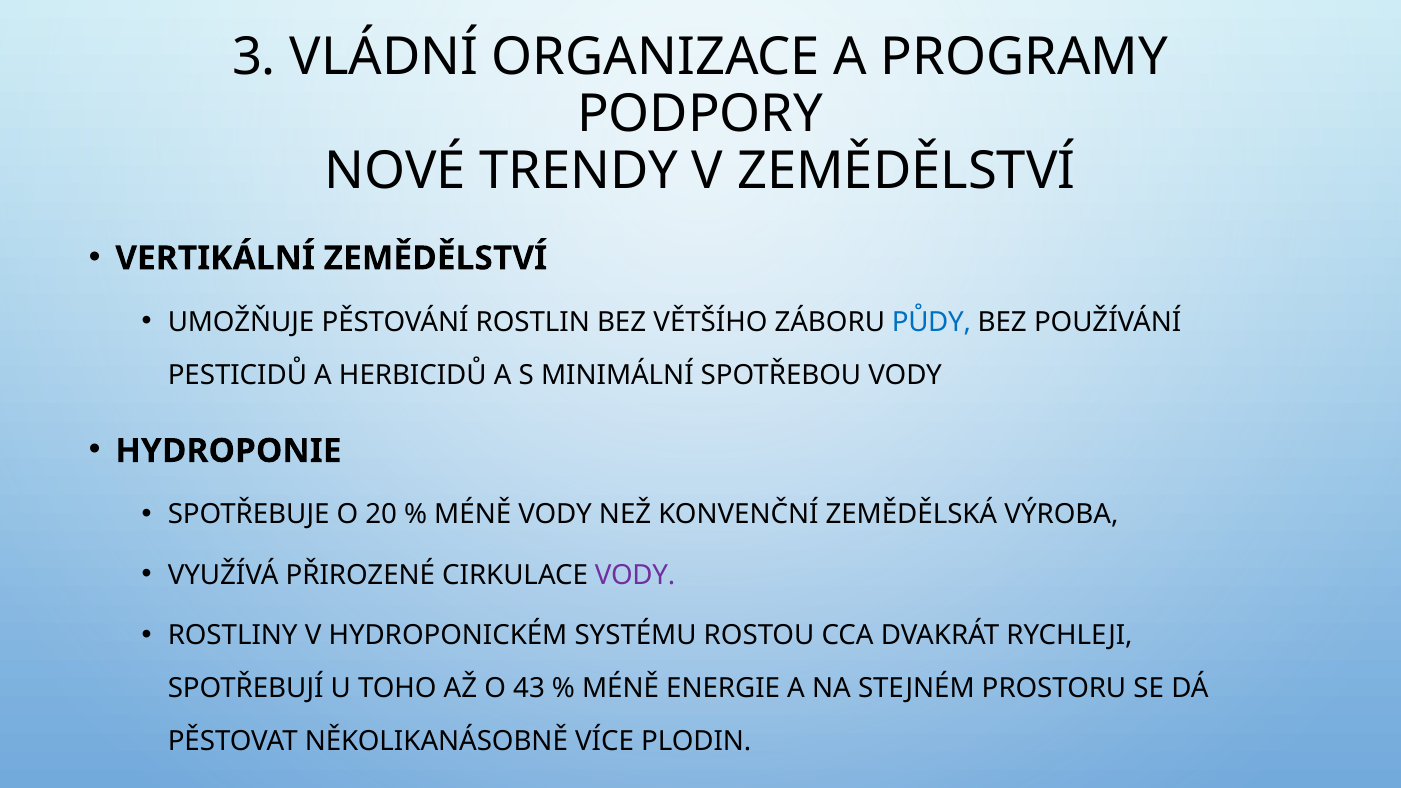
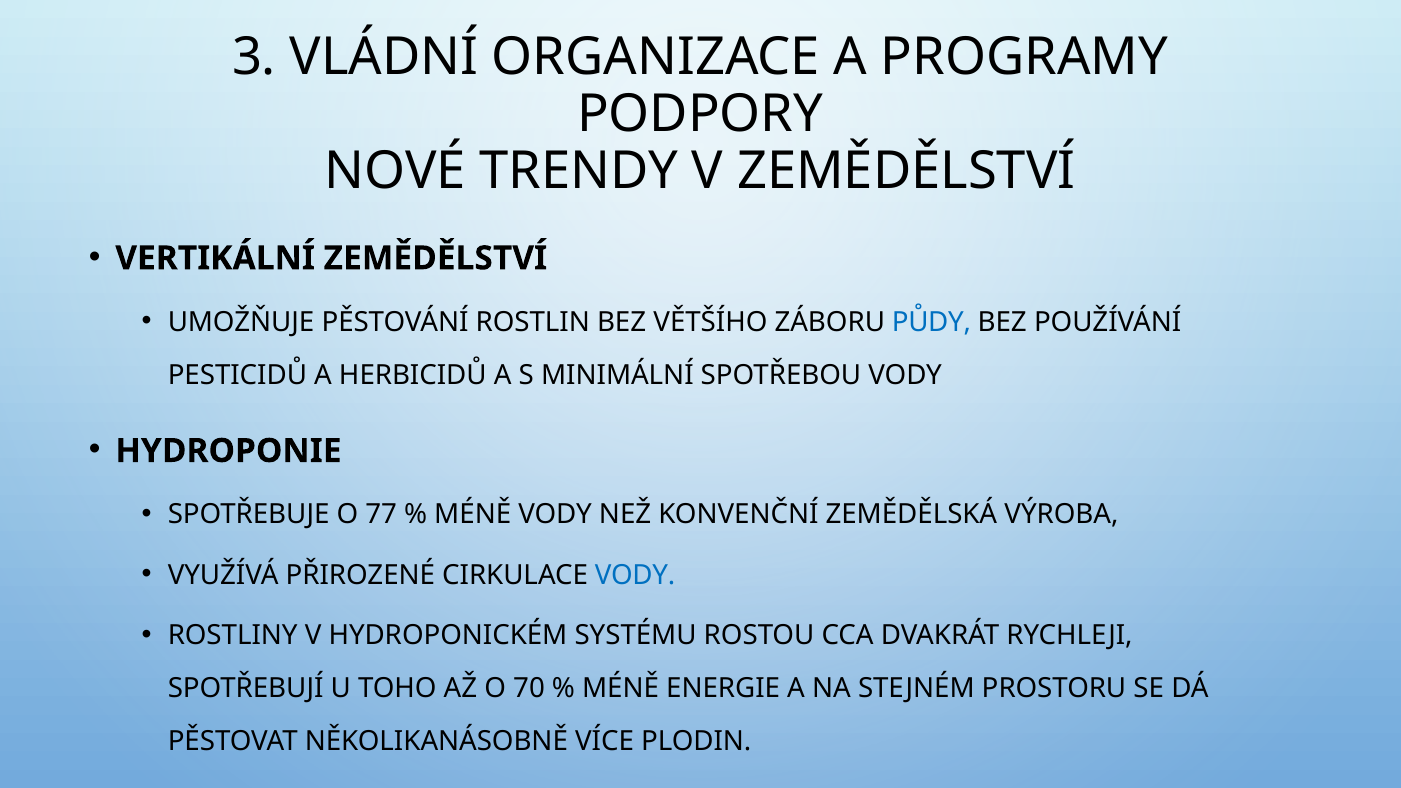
20: 20 -> 77 (381, 515)
VODY colour: purple -> blue (635, 575)
43: 43 -> 70 (529, 689)
